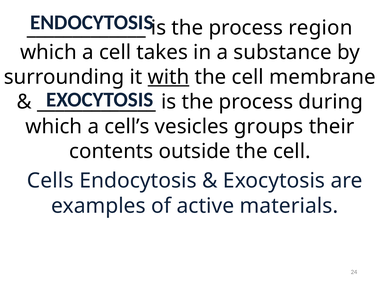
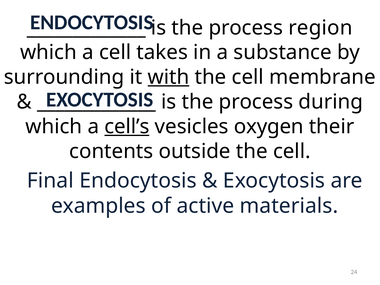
cell’s underline: none -> present (127, 127)
groups: groups -> oxygen (269, 127)
Cells: Cells -> Final (50, 181)
